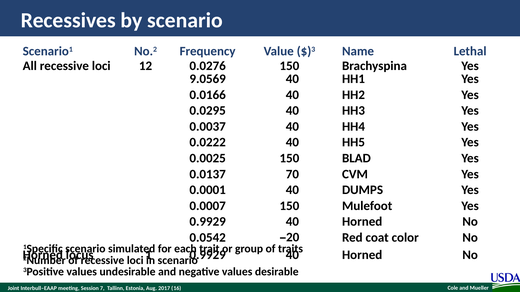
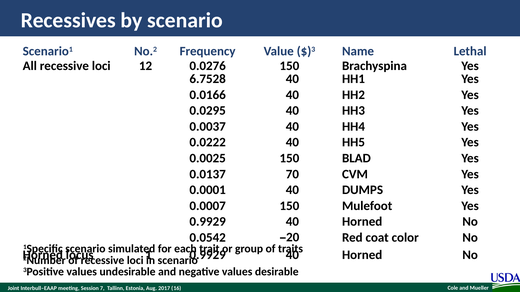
9.0569: 9.0569 -> 6.7528 (208, 79)
